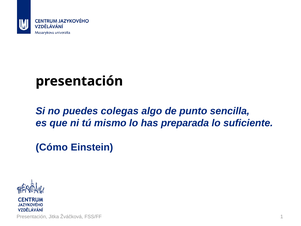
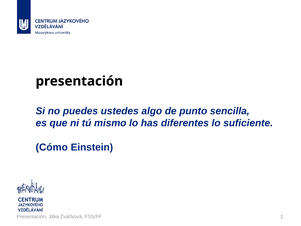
colegas: colegas -> ustedes (120, 111)
preparada: preparada -> diferentes (185, 123)
